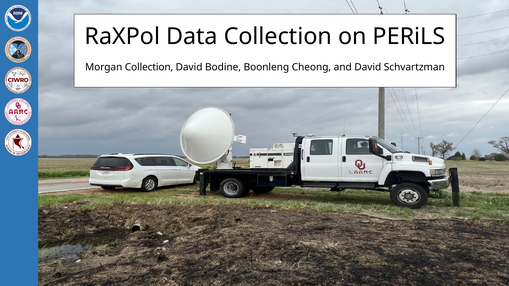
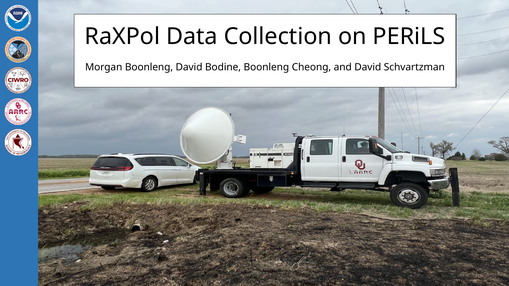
Morgan Collection: Collection -> Boonleng (149, 67)
